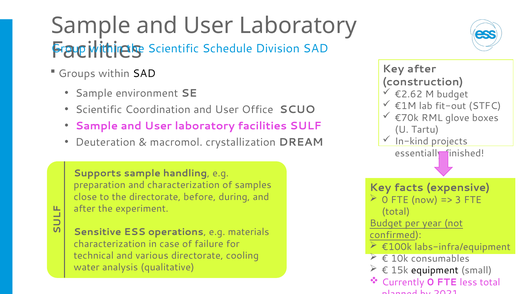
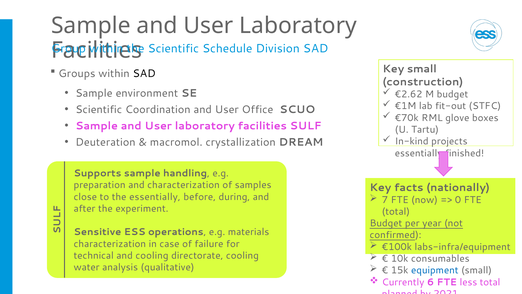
Key after: after -> small (422, 69)
expensive: expensive -> nationally (458, 187)
the directorate: directorate -> essentially (155, 197)
0: 0 -> 7 (385, 200)
3: 3 -> 0 (458, 200)
and various: various -> cooling (152, 255)
equipment colour: black -> blue (435, 270)
Currently 0: 0 -> 6 (431, 282)
